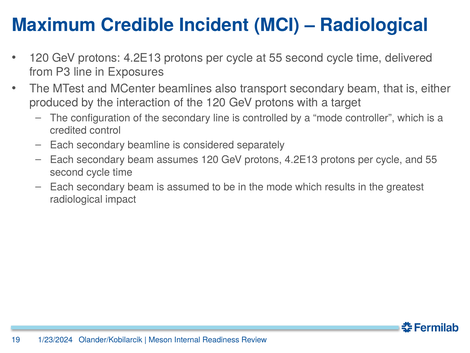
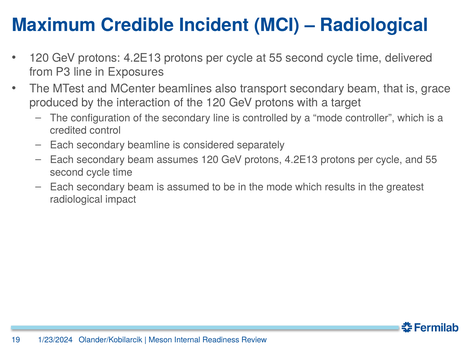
either: either -> grace (436, 88)
